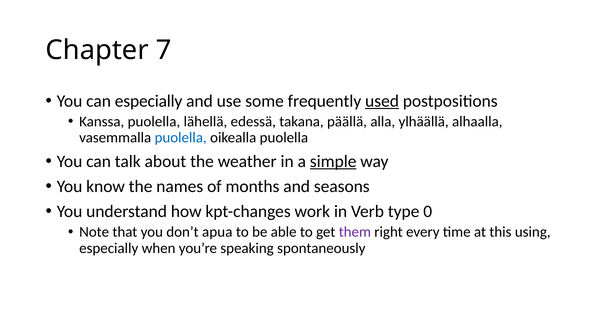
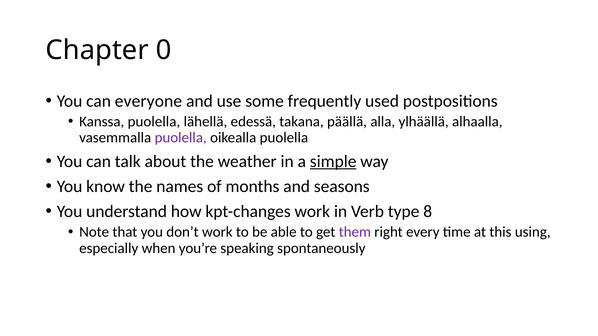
7: 7 -> 0 (164, 50)
can especially: especially -> everyone (148, 101)
used underline: present -> none (382, 101)
puolella colour: blue -> purple (181, 138)
0: 0 -> 8 (428, 212)
don’t apua: apua -> work (217, 232)
